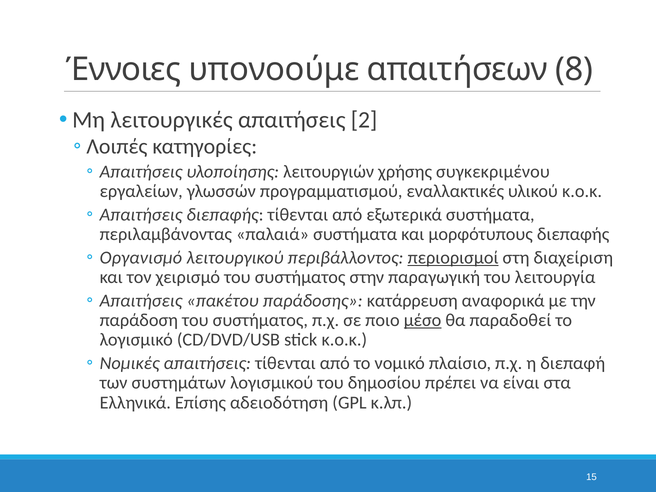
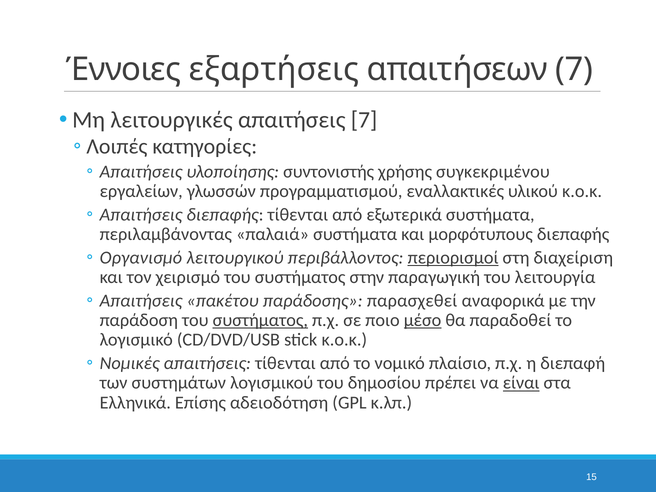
υπονοούμε: υπονοούμε -> εξαρτήσεις (274, 69)
απαιτήσεων 8: 8 -> 7 (574, 69)
απαιτήσεις 2: 2 -> 7 (364, 120)
λειτουργιών: λειτουργιών -> συντονιστής (329, 172)
κατάρρευση: κατάρρευση -> παρασχεθεί (412, 301)
συστήματος underline: none -> present (260, 320)
είναι underline: none -> present (521, 383)
